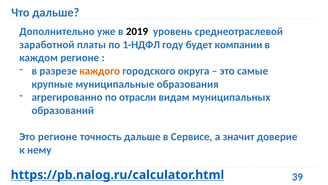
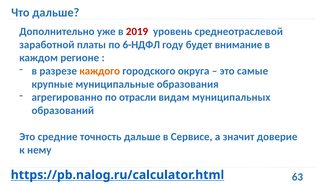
2019 colour: black -> red (137, 31)
1-НДФЛ: 1-НДФЛ -> 6-НДФЛ (141, 45)
компании: компании -> внимание (238, 45)
Это регионе: регионе -> средние (58, 136)
39: 39 -> 63 (297, 177)
